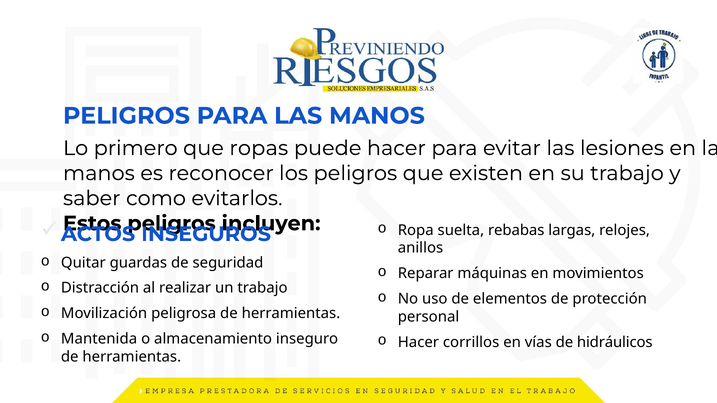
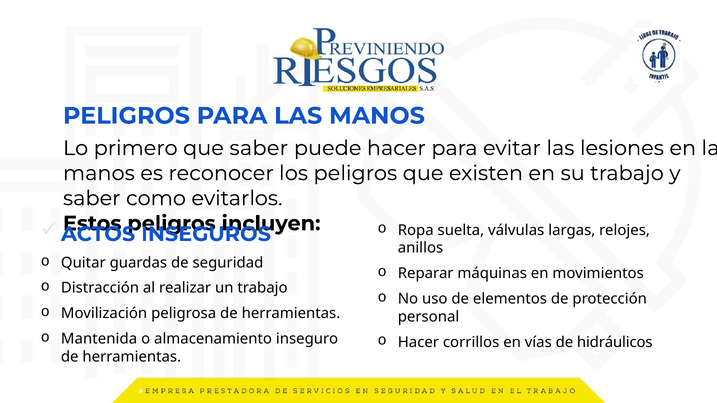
que ropas: ropas -> saber (259, 148)
rebabas: rebabas -> válvulas (516, 230)
